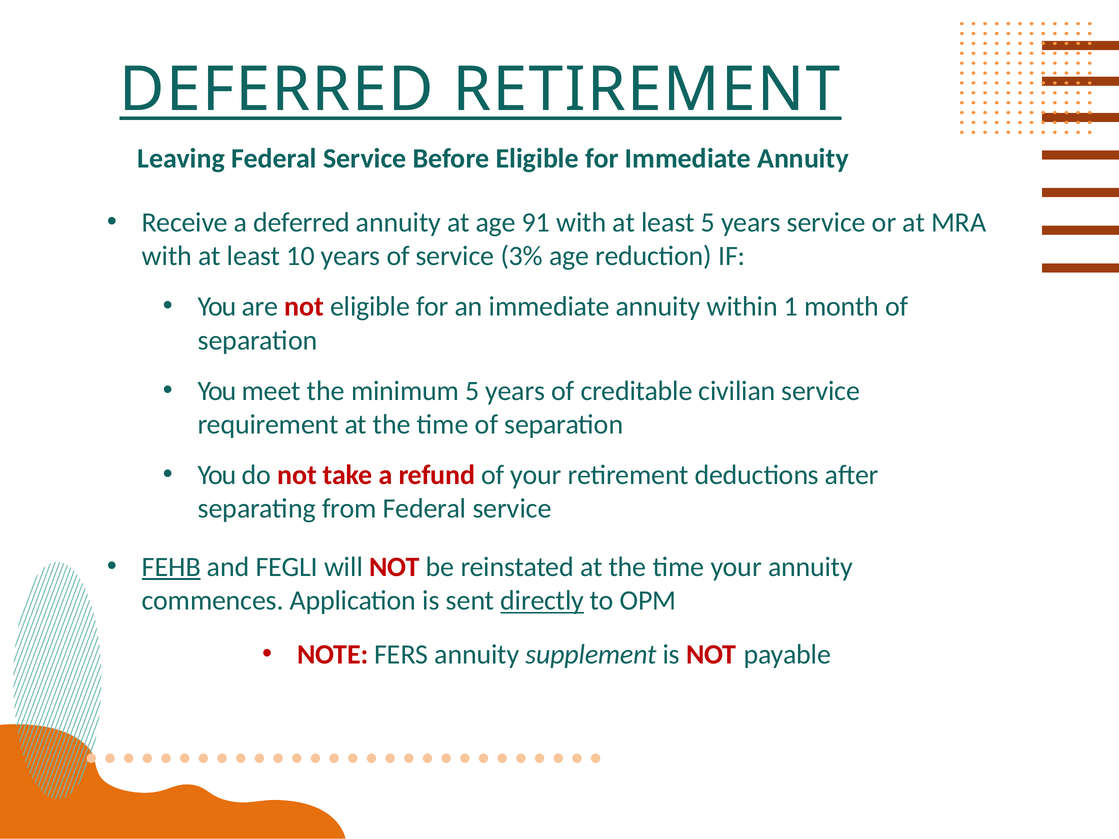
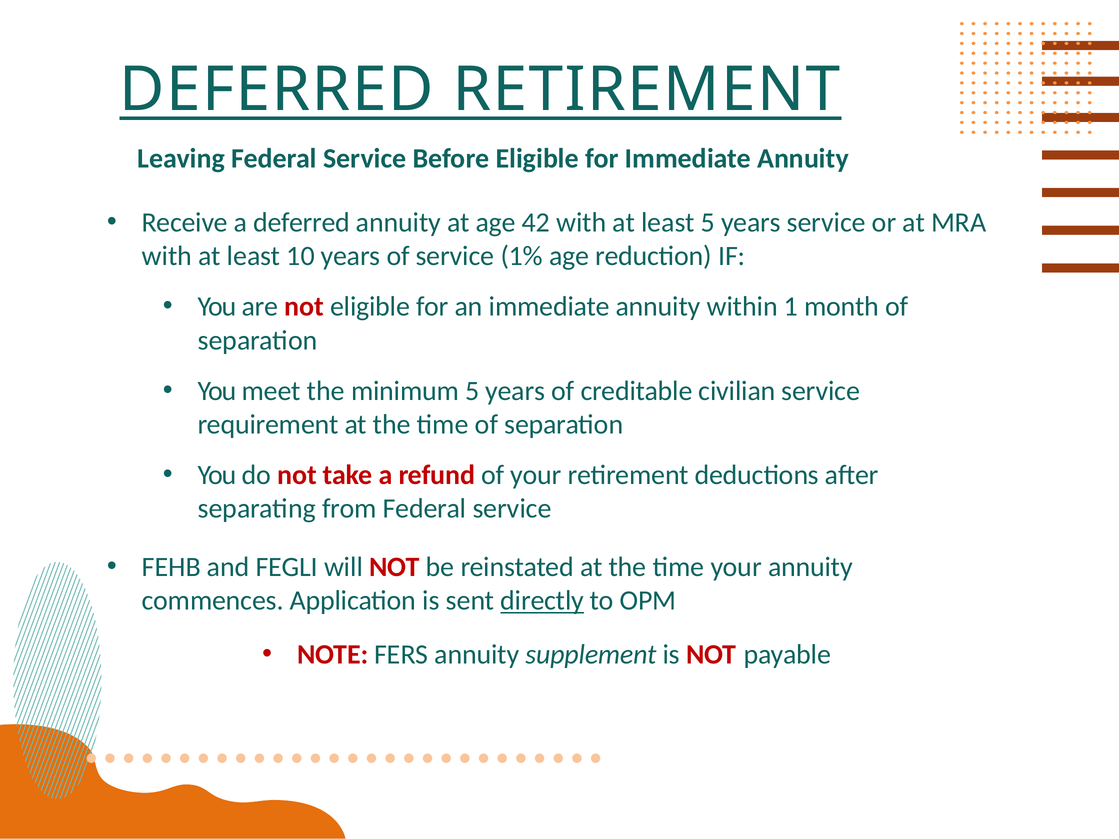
91: 91 -> 42 (536, 223)
3%: 3% -> 1% (522, 256)
FEHB underline: present -> none (171, 567)
